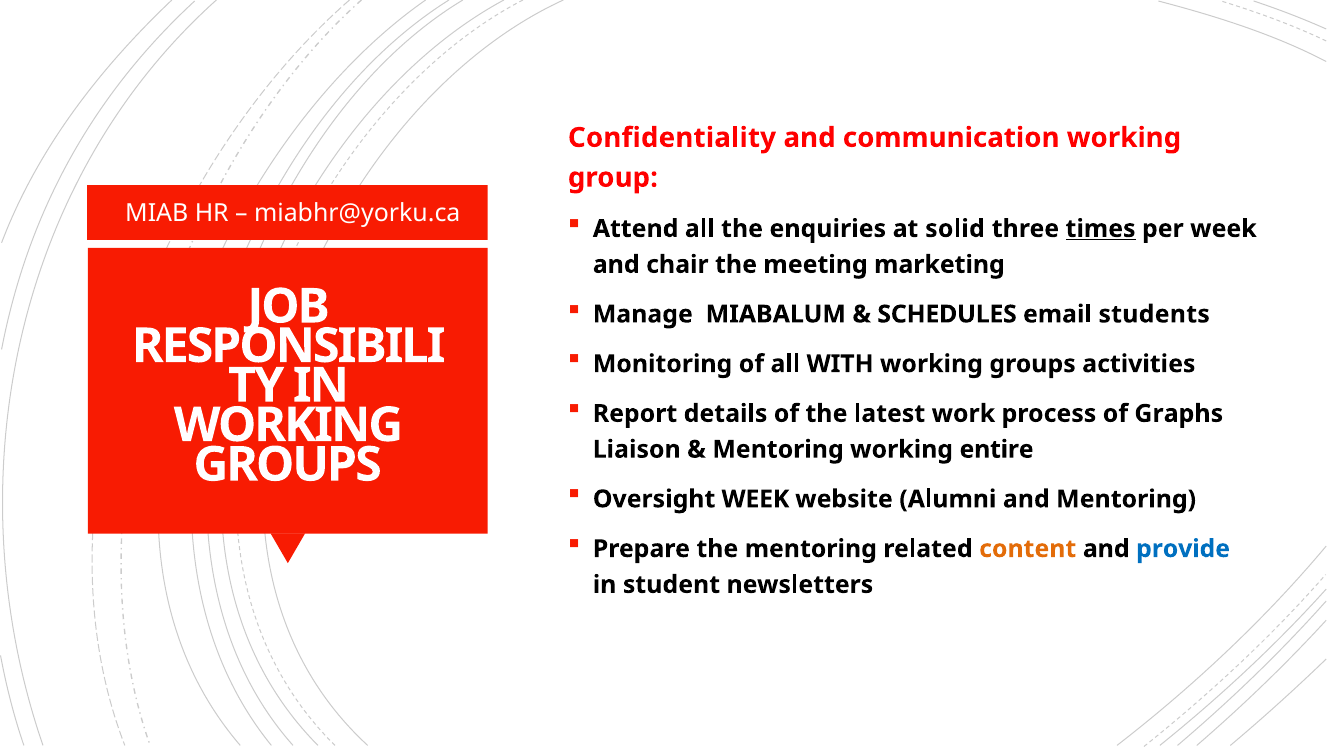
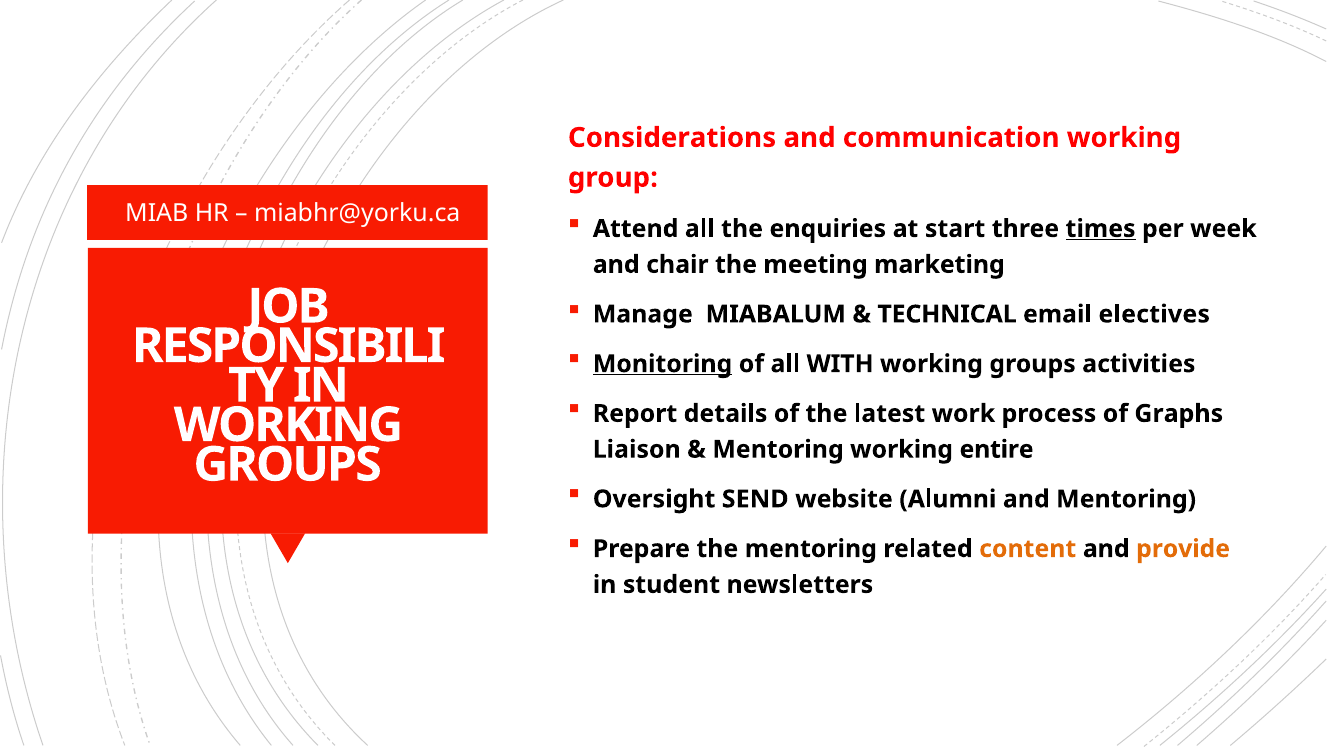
Confidentiality: Confidentiality -> Considerations (672, 138)
solid: solid -> start (955, 229)
SCHEDULES: SCHEDULES -> TECHNICAL (947, 315)
students: students -> electives (1154, 315)
Monitoring underline: none -> present (663, 364)
Oversight WEEK: WEEK -> SEND (755, 500)
provide colour: blue -> orange (1183, 549)
